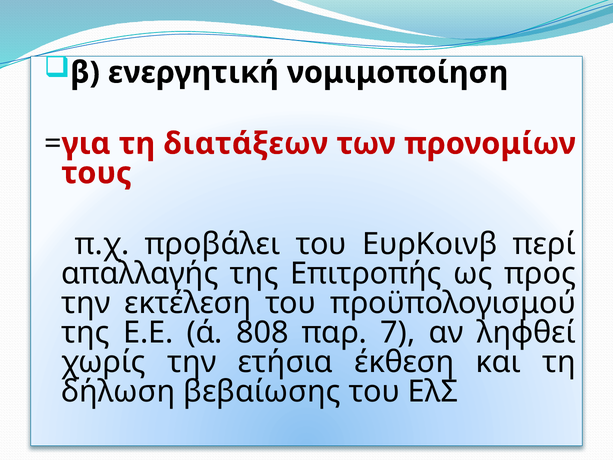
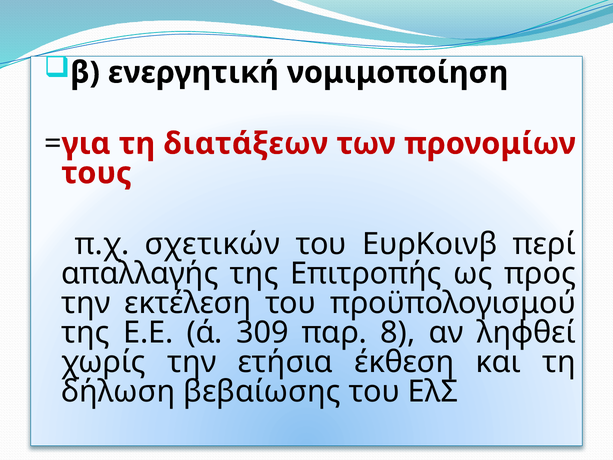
προβάλει: προβάλει -> σχετικών (212, 244)
808: 808 -> 309 (262, 332)
7: 7 -> 8 (398, 332)
